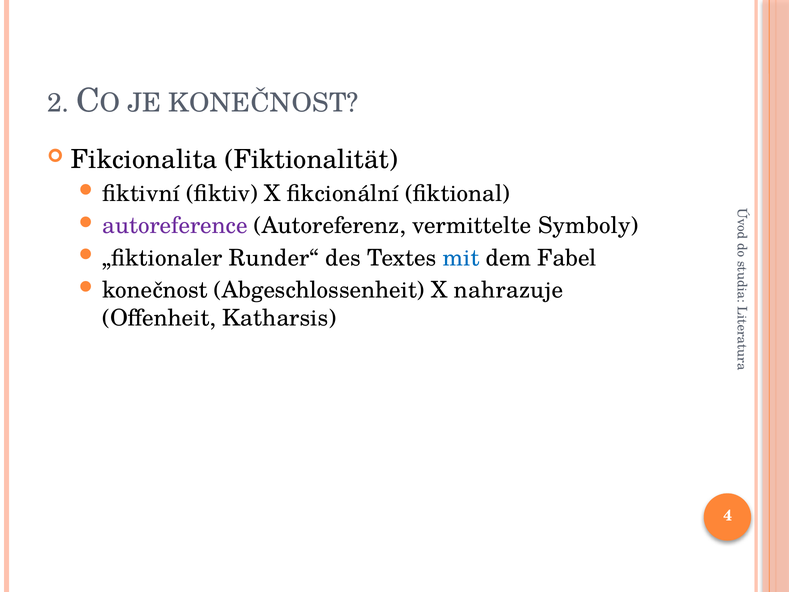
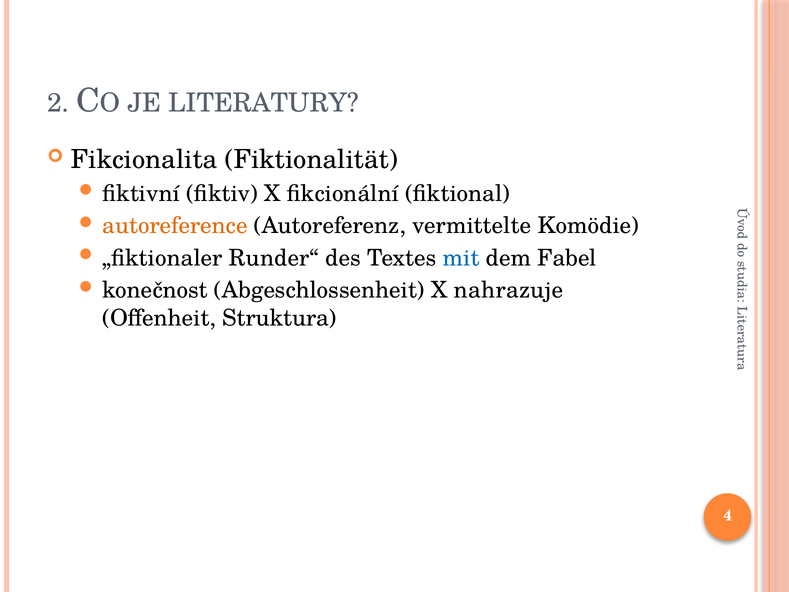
JE KONEČNOST: KONEČNOST -> LITERATURY (264, 103)
autoreference colour: purple -> orange (175, 226)
Symboly: Symboly -> Komödie (588, 226)
Katharsis: Katharsis -> Struktura (279, 318)
